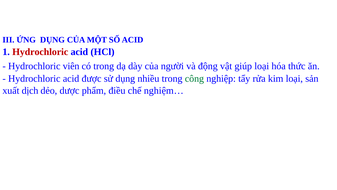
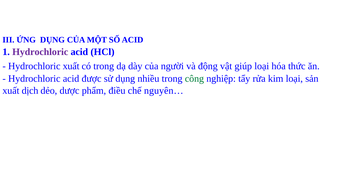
Hydrochloric colour: red -> purple (40, 52)
Hydrochloric viên: viên -> xuất (71, 66)
nghiệm…: nghiệm… -> nguyên… (164, 90)
